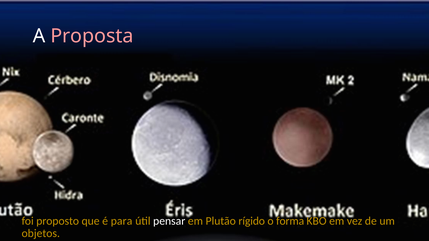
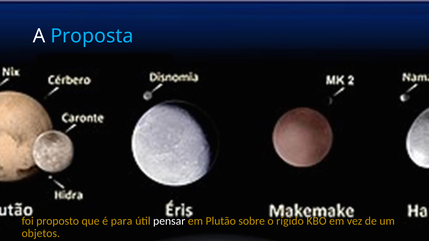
Proposta colour: pink -> light blue (92, 36)
rígido: rígido -> sobre (252, 221)
forma: forma -> rígido (290, 221)
